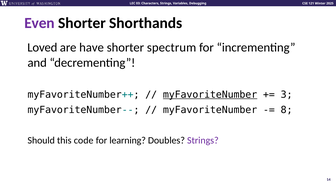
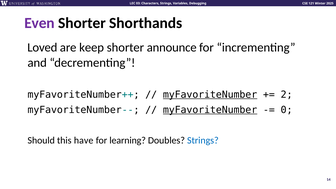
have: have -> keep (92, 48)
spectrum: spectrum -> announce (172, 48)
3: 3 -> 2 (287, 95)
myFavoriteNumber underline: none -> present (210, 110)
8: 8 -> 0 (287, 110)
code: code -> have (84, 140)
Strings colour: purple -> blue (203, 140)
